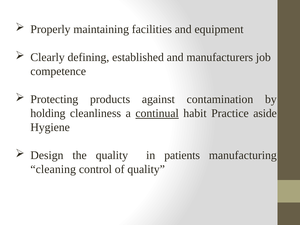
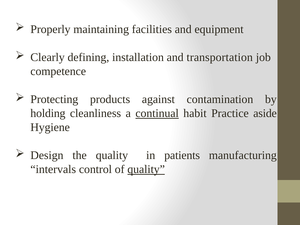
established: established -> installation (138, 57)
manufacturers: manufacturers -> transportation (220, 57)
cleaning: cleaning -> intervals (53, 169)
quality underline: none -> present (146, 169)
